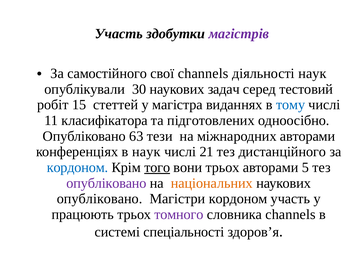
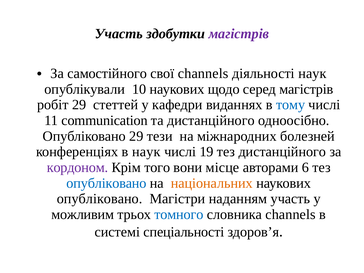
30: 30 -> 10 (139, 89)
задач: задач -> щодо (224, 89)
серед тестовий: тестовий -> магістрів (306, 89)
робіт 15: 15 -> 29 (79, 105)
магістра: магістра -> кафедри (177, 105)
класифікатора: класифікатора -> communication (105, 120)
та підготовлених: підготовлених -> дистанційного (211, 120)
Опубліковано 63: 63 -> 29 (136, 136)
міжнародних авторами: авторами -> болезней (307, 136)
21: 21 -> 19 (207, 152)
кордоном colour: blue -> purple (77, 167)
того underline: present -> none (157, 167)
вони трьох: трьох -> місце (222, 167)
5: 5 -> 6 (305, 167)
опубліковано colour: purple -> blue (107, 183)
Магістри кордоном: кордоном -> наданням (238, 199)
працюють: працюють -> можливим (83, 214)
томного colour: purple -> blue (179, 214)
